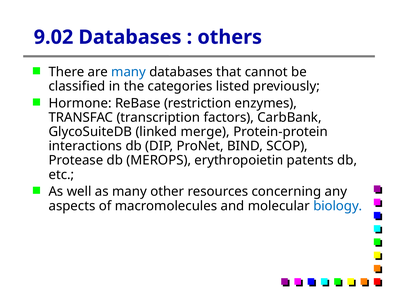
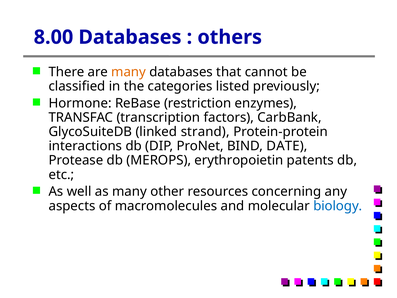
9.02: 9.02 -> 8.00 (53, 37)
many colour: blue -> orange (129, 72)
merge: merge -> strand (205, 132)
SCOP: SCOP -> DATE (287, 146)
